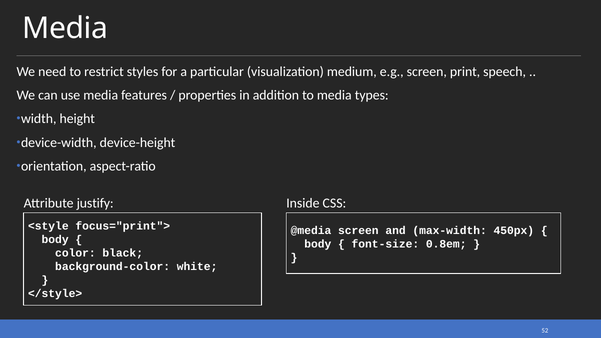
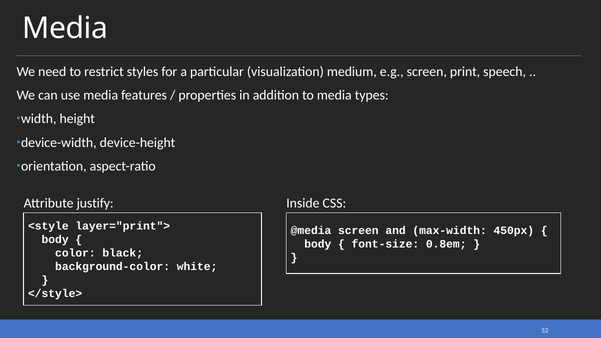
focus="print">: focus="print"> -> layer="print"> (123, 226)
